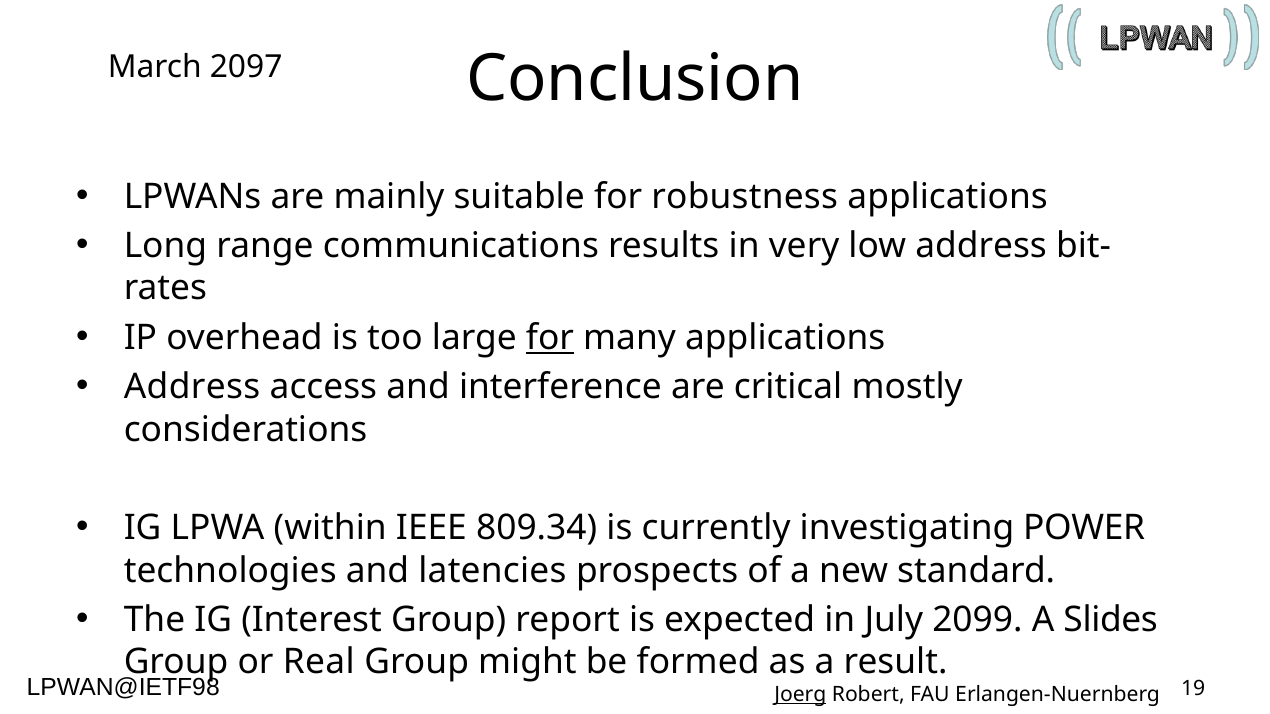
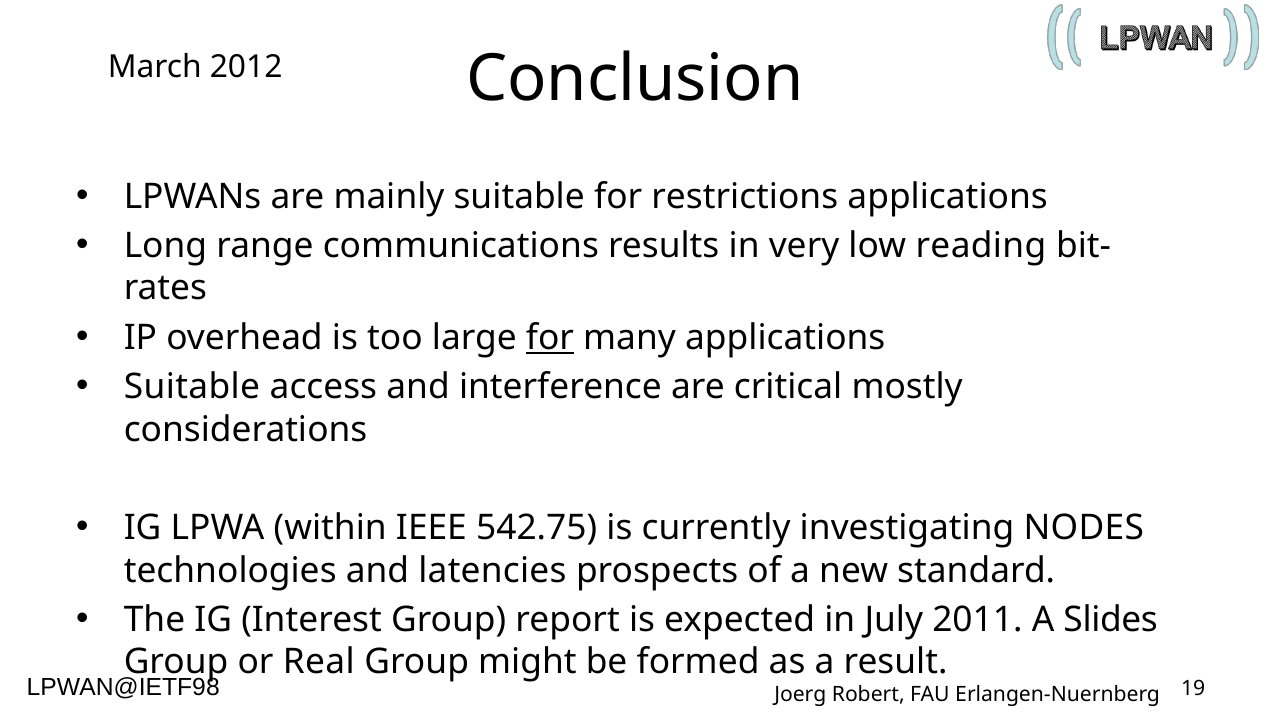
2097: 2097 -> 2012 (246, 67)
robustness: robustness -> restrictions (745, 197)
low address: address -> reading (981, 246)
Address: Address -> Suitable (192, 387)
809.34: 809.34 -> 542.75 (537, 528)
POWER: POWER -> NODES (1084, 528)
2099: 2099 -> 2011 (977, 620)
Joerg underline: present -> none (800, 695)
